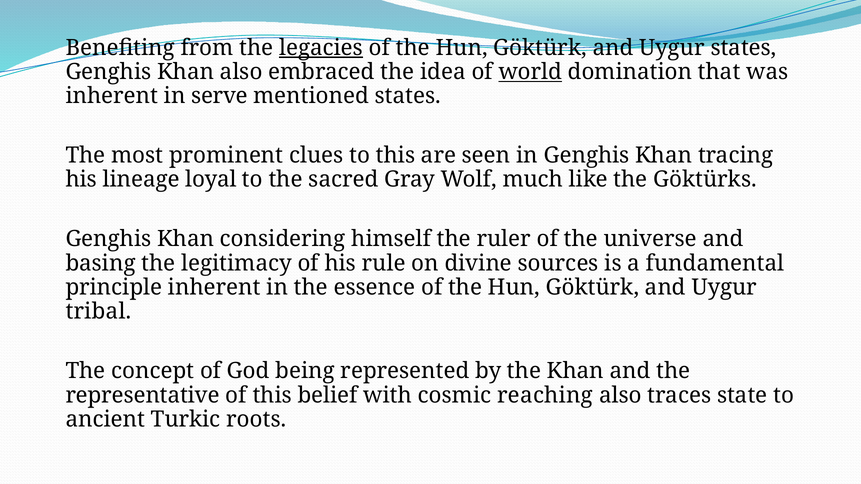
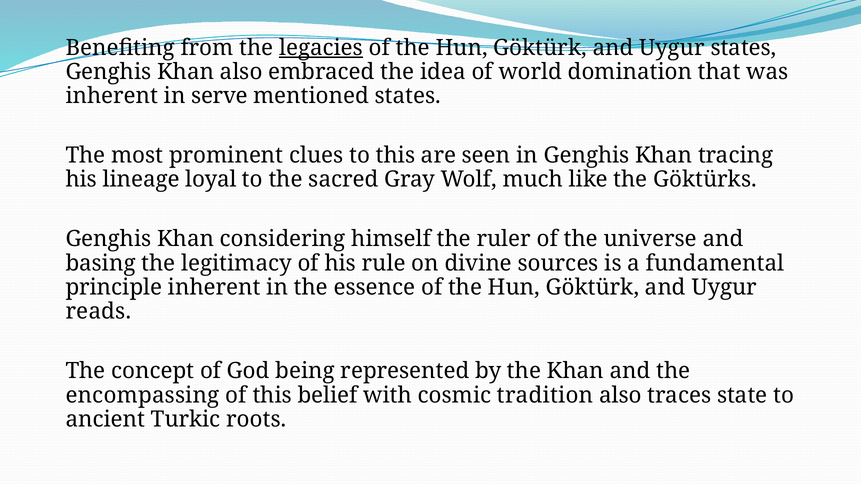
world underline: present -> none (530, 72)
tribal: tribal -> reads (98, 312)
representative: representative -> encompassing (143, 395)
reaching: reaching -> tradition (545, 395)
